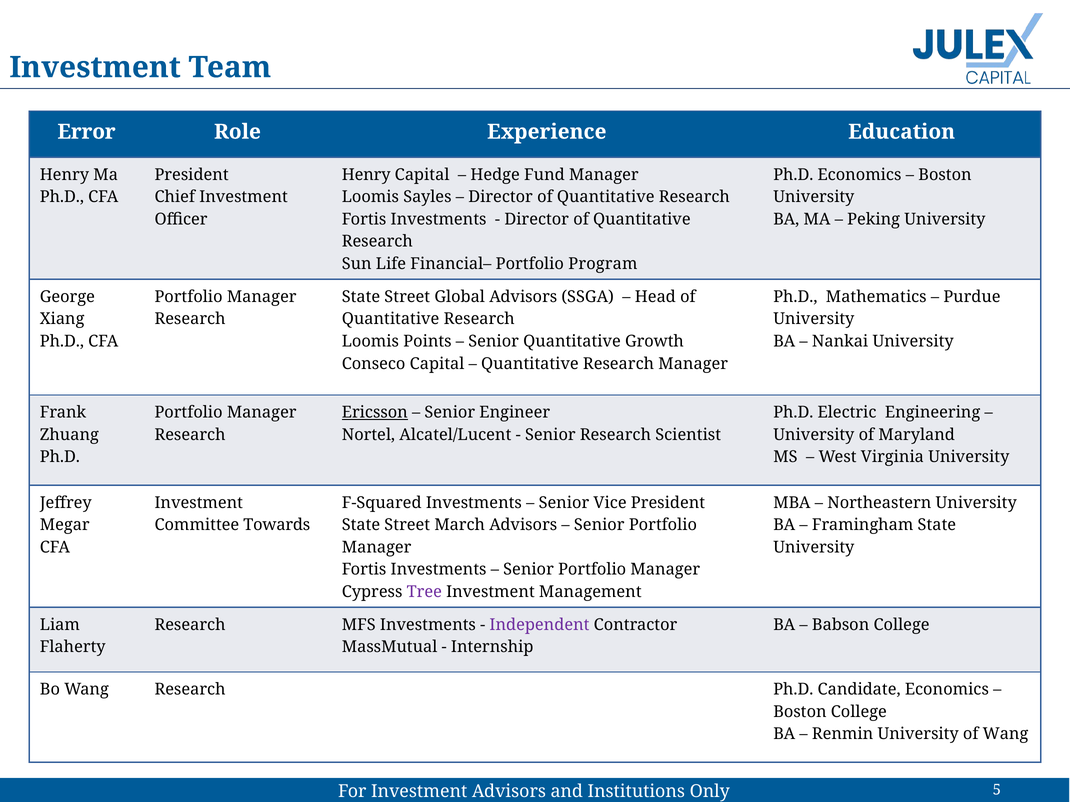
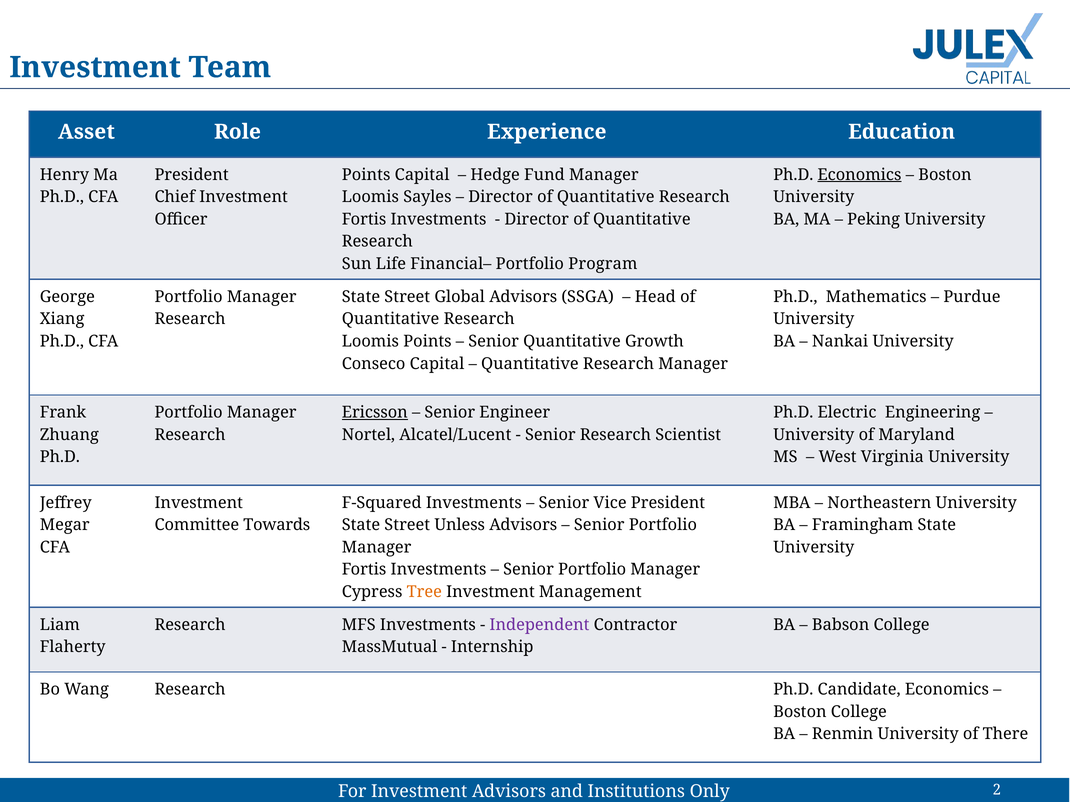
Error: Error -> Asset (86, 132)
Henry: Henry -> Points (366, 175)
Economics underline: none -> present (859, 175)
March: March -> Unless (460, 525)
Tree colour: purple -> orange (424, 592)
of Wang: Wang -> There (1006, 735)
5: 5 -> 2 (997, 790)
